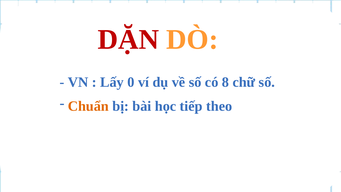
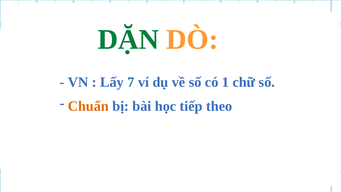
DẶN colour: red -> green (128, 39)
0: 0 -> 7 (131, 82)
8: 8 -> 1 (225, 82)
